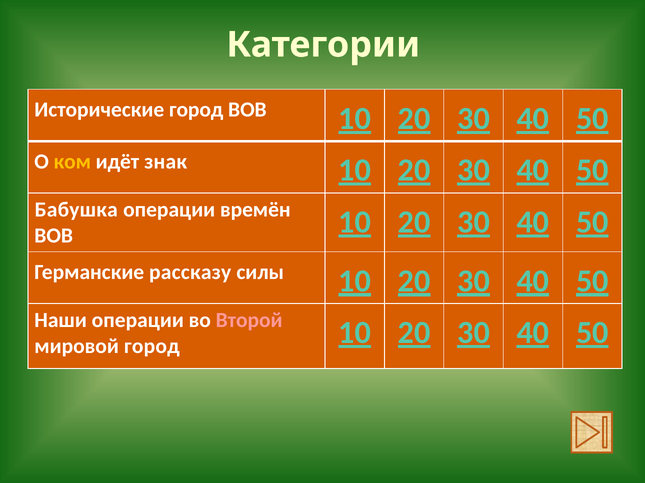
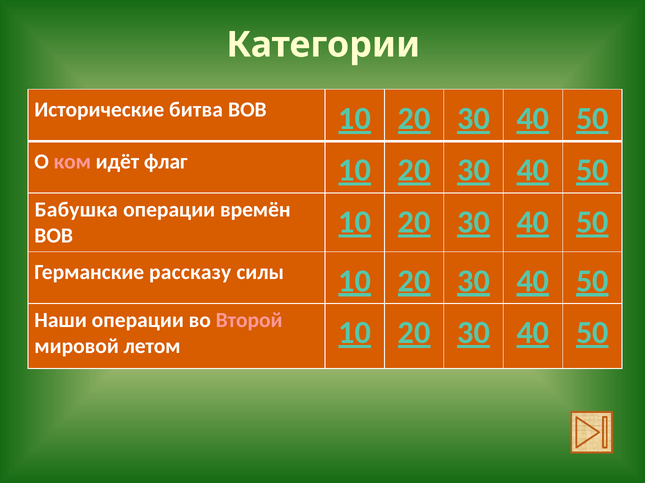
Исторические город: город -> битва (196, 110)
ком colour: yellow -> pink (72, 162)
знак: знак -> флаг (166, 162)
мировой город: город -> летом (152, 347)
